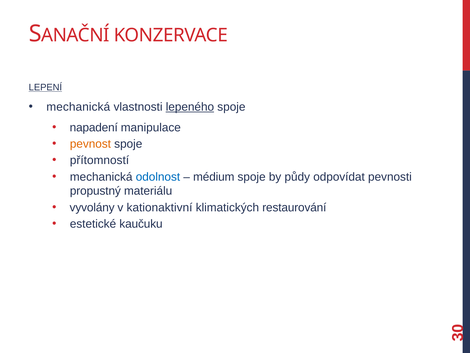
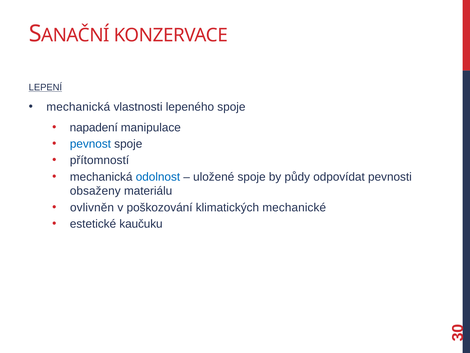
lepeného underline: present -> none (190, 107)
pevnost colour: orange -> blue (90, 144)
médium: médium -> uložené (214, 177)
propustný: propustný -> obsaženy (95, 191)
vyvolány: vyvolány -> ovlivněn (92, 207)
kationaktivní: kationaktivní -> poškozování (160, 207)
restaurování: restaurování -> mechanické (294, 207)
